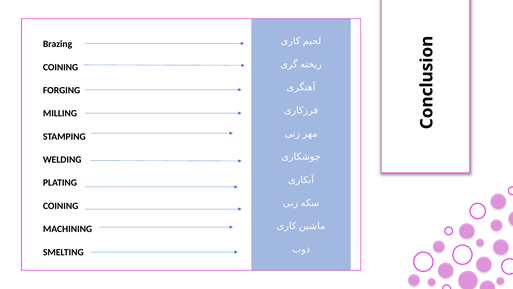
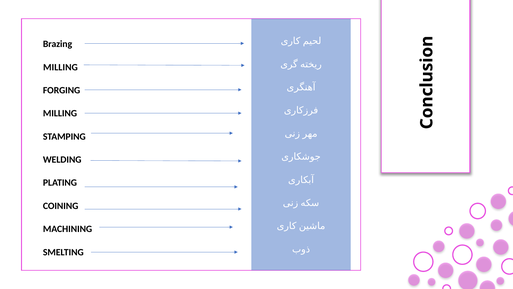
COINING: COINING -> MILLING (60, 67)
